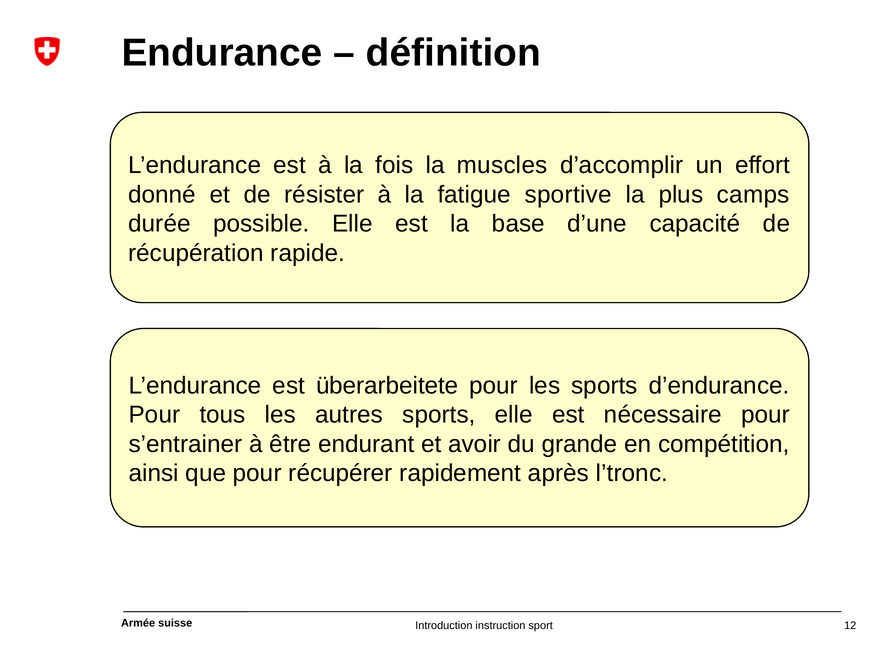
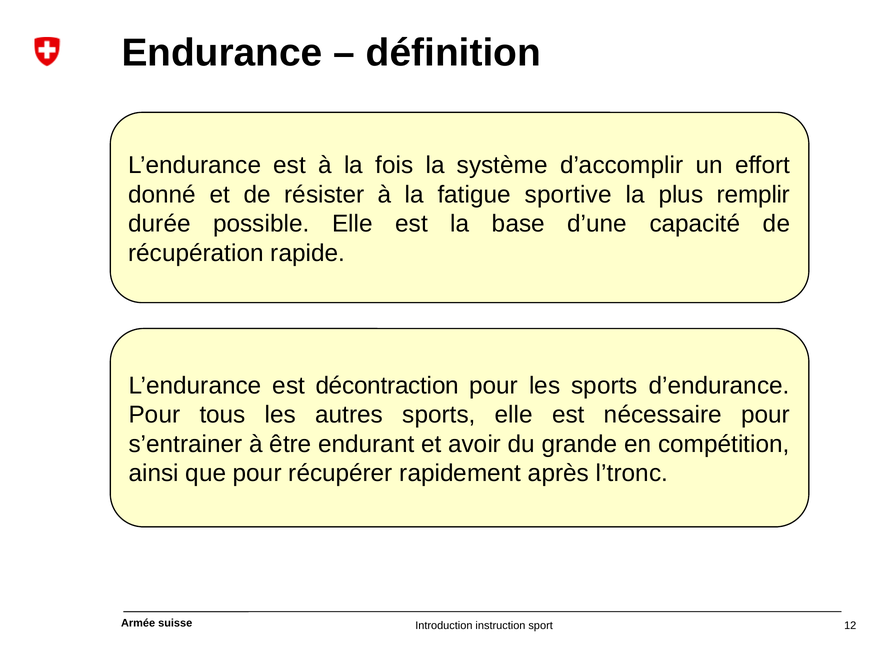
muscles: muscles -> système (502, 165)
camps: camps -> remplir (753, 195)
überarbeitete: überarbeitete -> décontraction (387, 386)
